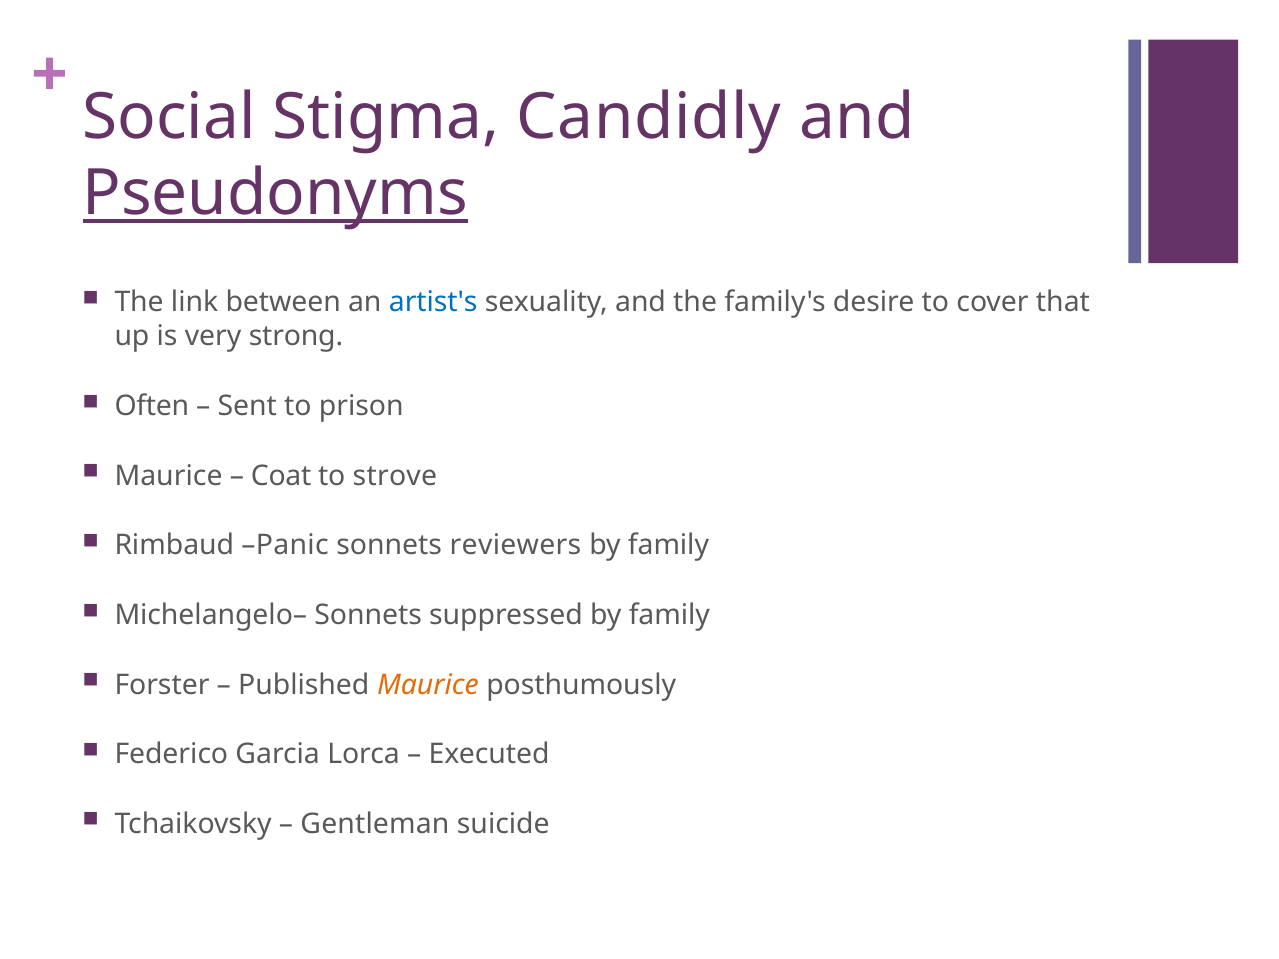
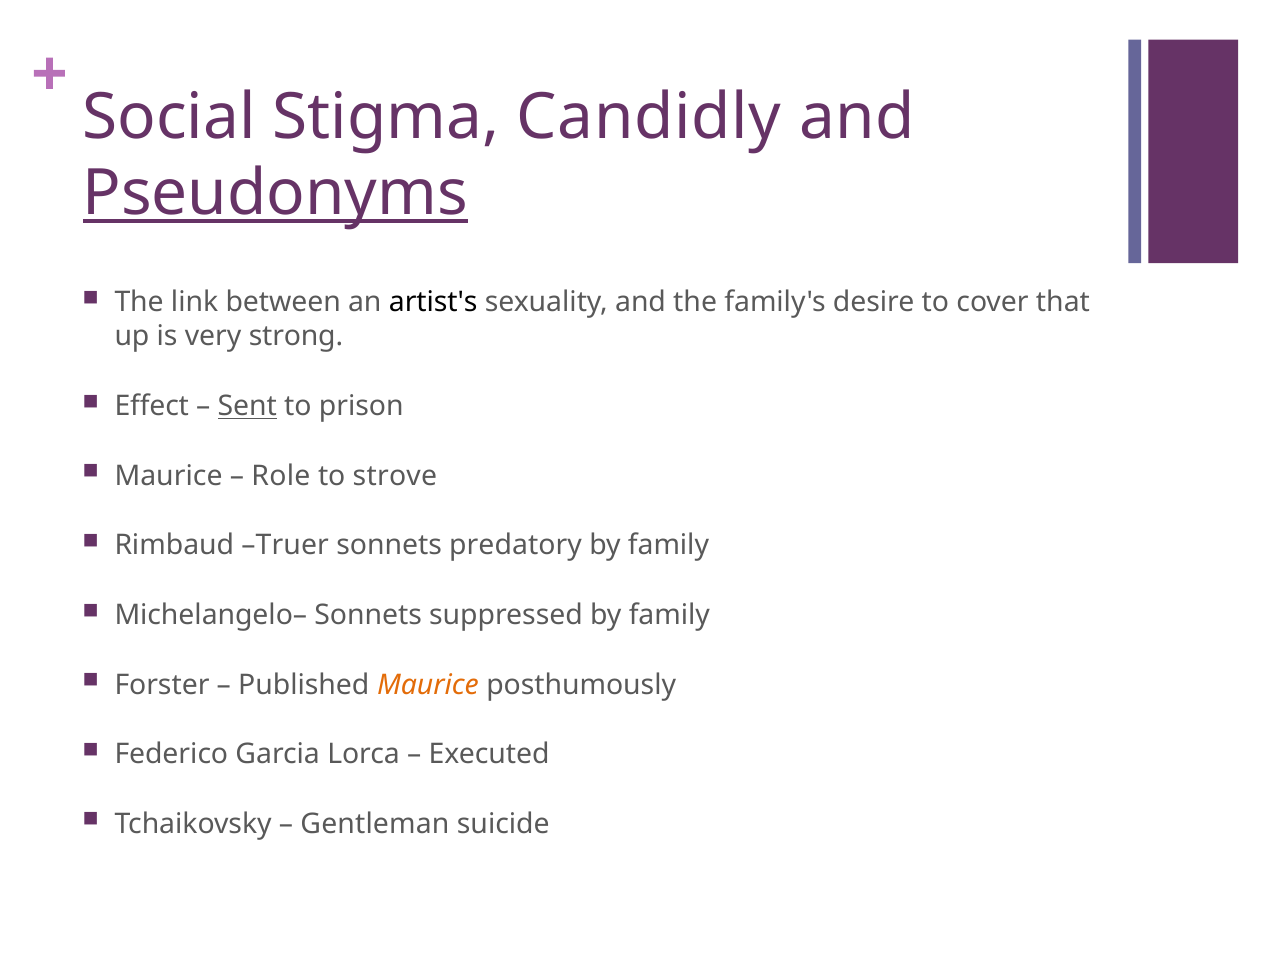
artist's colour: blue -> black (433, 303)
Often: Often -> Effect (152, 406)
Sent underline: none -> present (247, 406)
Coat: Coat -> Role (281, 476)
Panic: Panic -> Truer (285, 546)
reviewers: reviewers -> predatory (516, 546)
